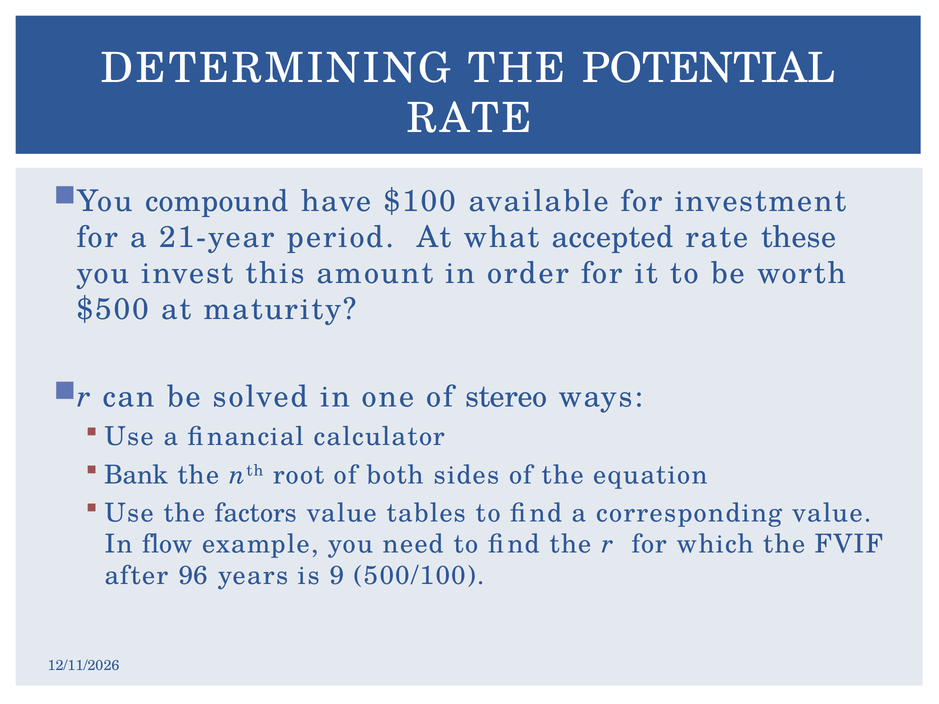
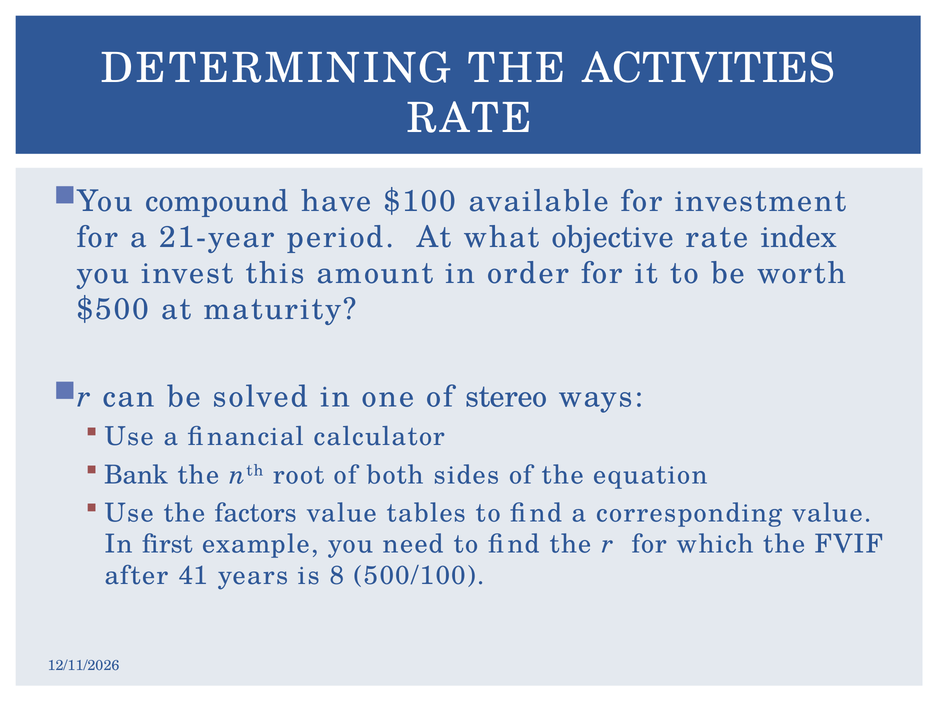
POTENTIAL: POTENTIAL -> ACTIVITIES (709, 68)
accepted: accepted -> objective (613, 237)
these: these -> index (799, 237)
flow: flow -> first (168, 544)
96: 96 -> 41 (193, 576)
9: 9 -> 8 (337, 576)
